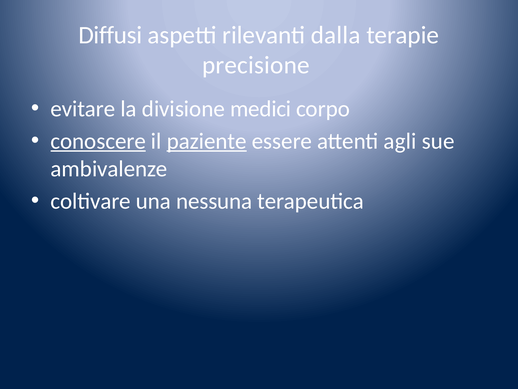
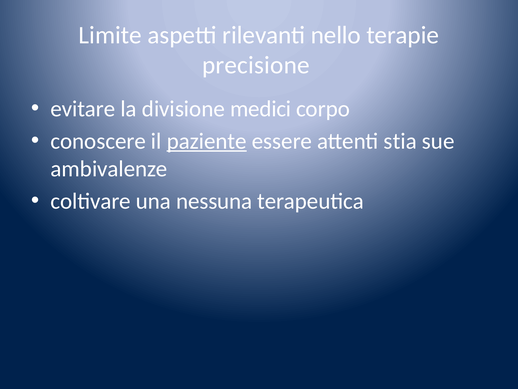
Diffusi: Diffusi -> Limite (110, 35)
dalla: dalla -> nello (336, 35)
conoscere underline: present -> none (98, 141)
agli: agli -> stia (400, 141)
